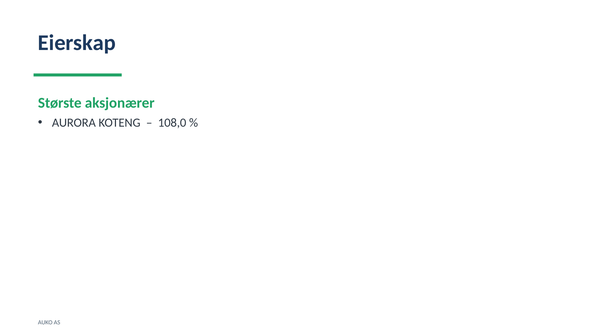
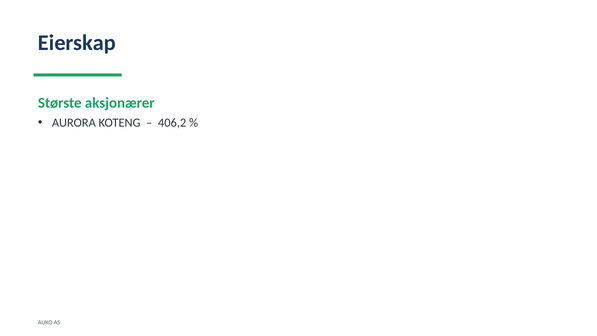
108,0: 108,0 -> 406,2 (172, 123)
